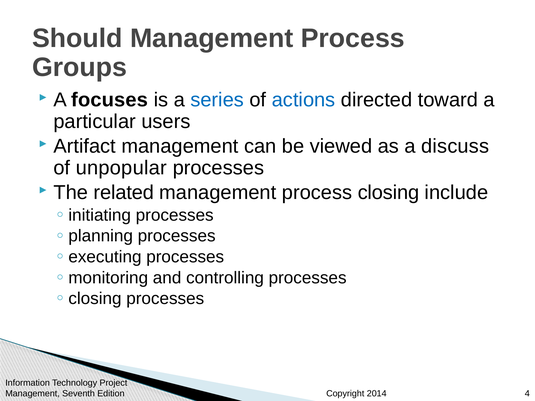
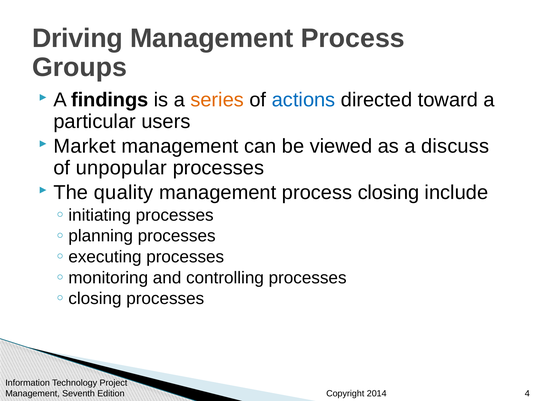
Should: Should -> Driving (77, 39)
focuses: focuses -> findings (110, 100)
series colour: blue -> orange (217, 100)
Artifact: Artifact -> Market (85, 146)
related: related -> quality (124, 193)
